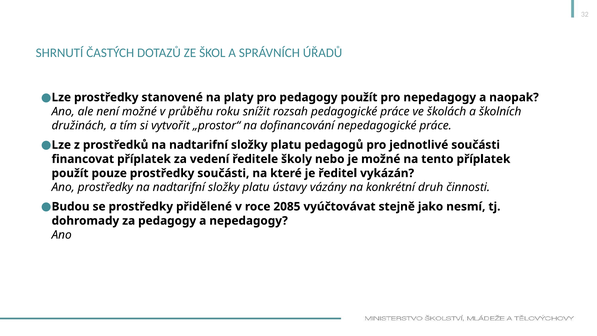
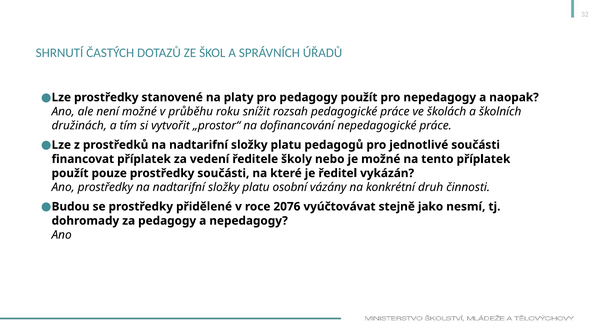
ústavy: ústavy -> osobní (290, 187)
2085: 2085 -> 2076 (287, 206)
